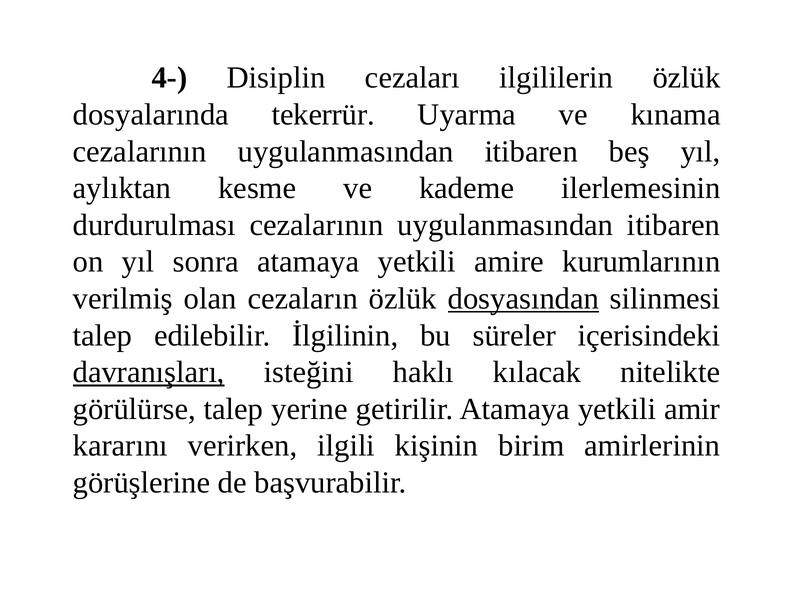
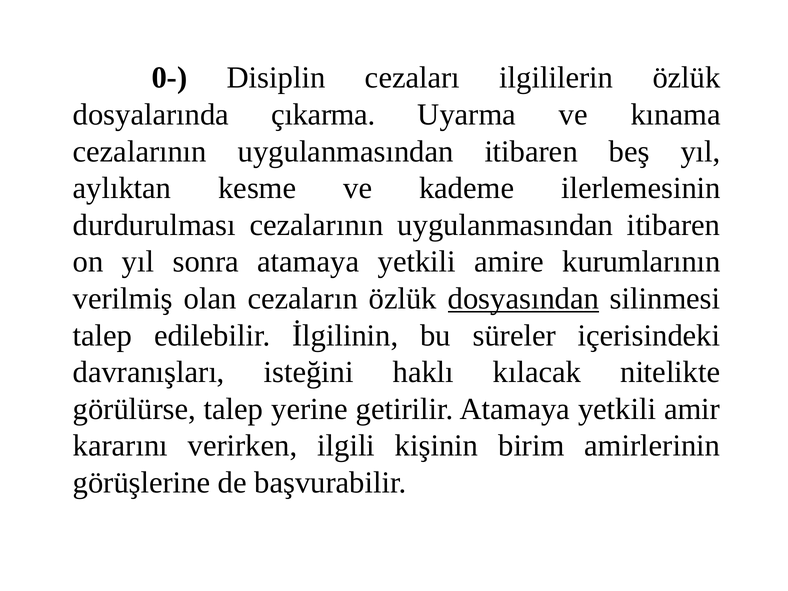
4-: 4- -> 0- (169, 78)
tekerrür: tekerrür -> çıkarma (323, 115)
davranışları underline: present -> none (149, 372)
